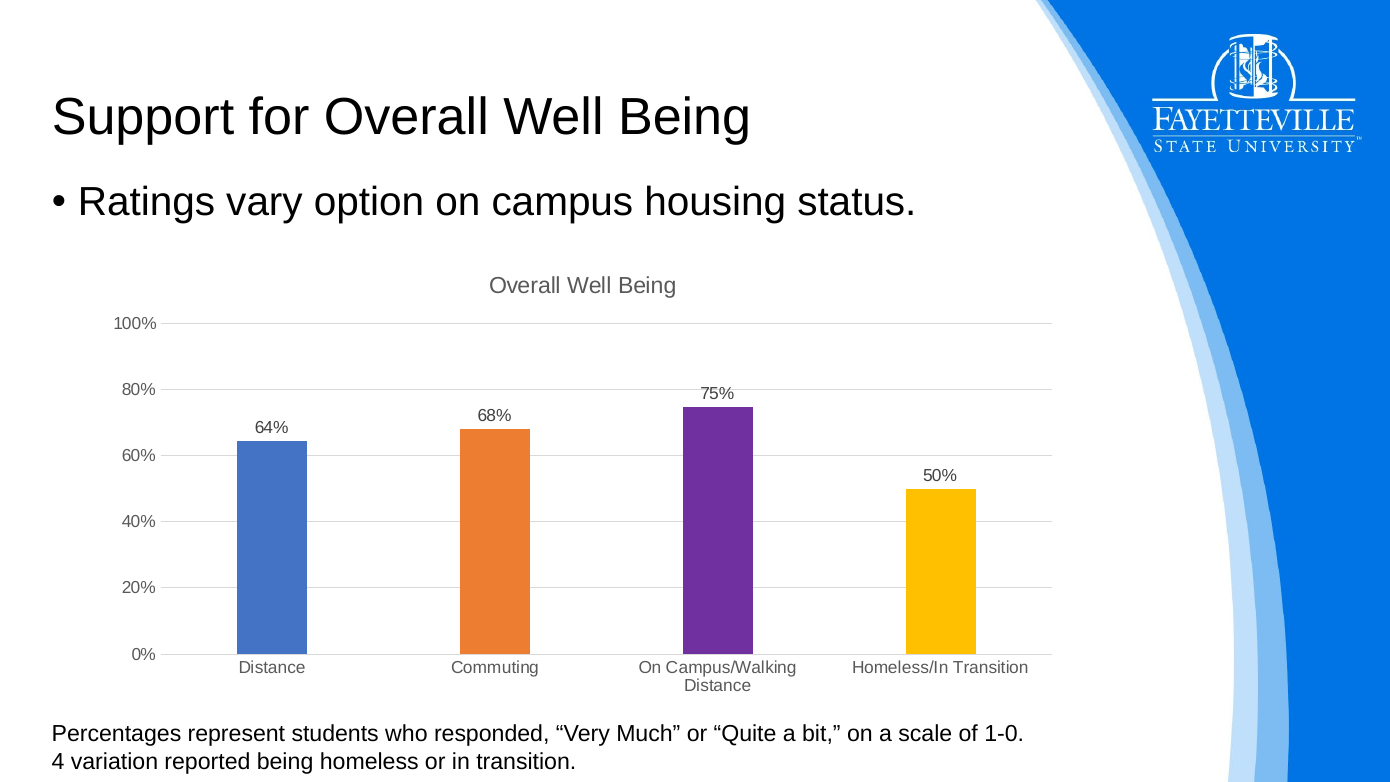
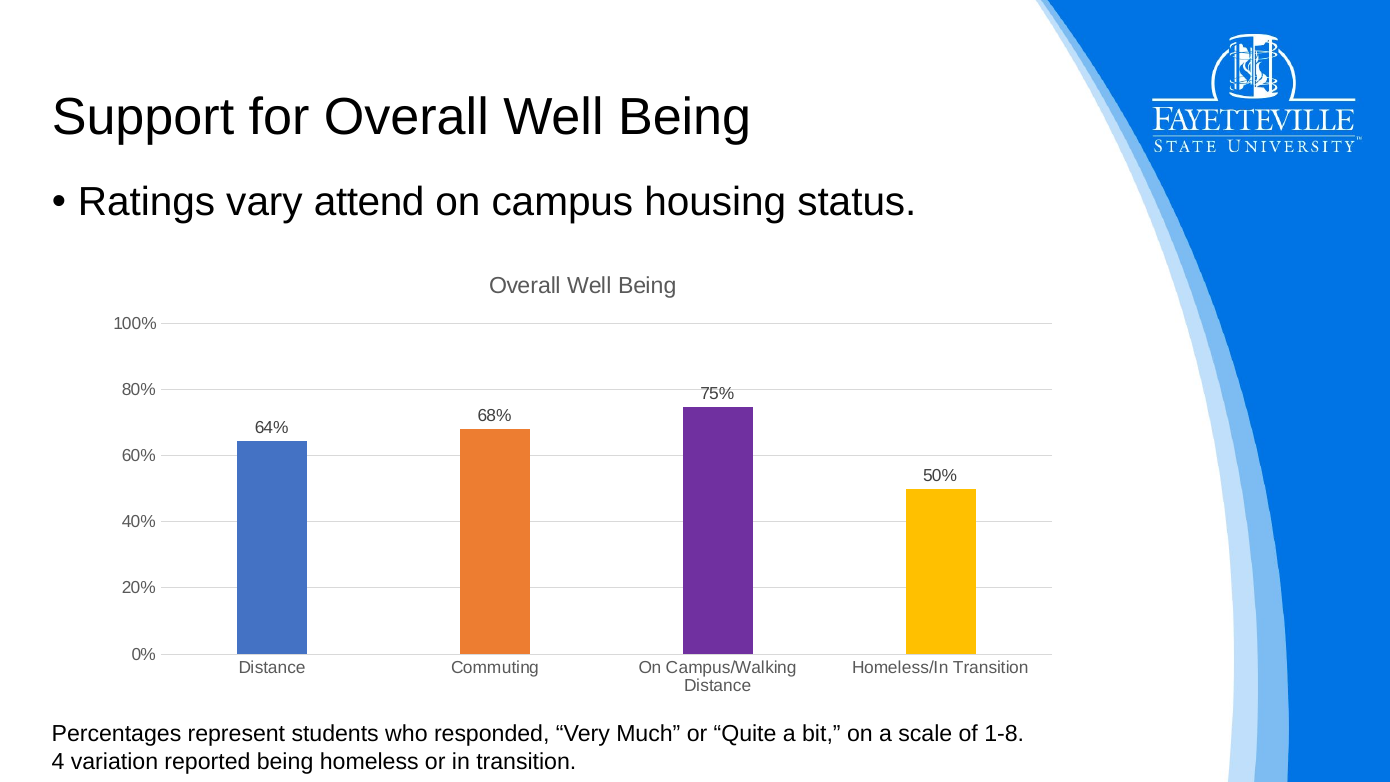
option: option -> attend (369, 202)
1-0: 1-0 -> 1-8 (1004, 734)
